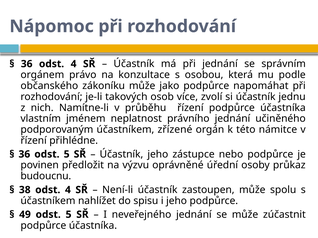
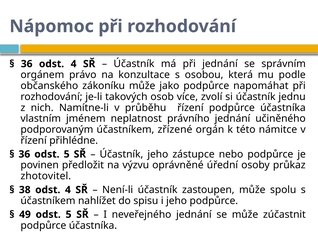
budoucnu: budoucnu -> zhotovitel (46, 176)
